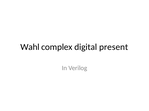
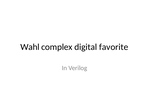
present: present -> favorite (114, 47)
